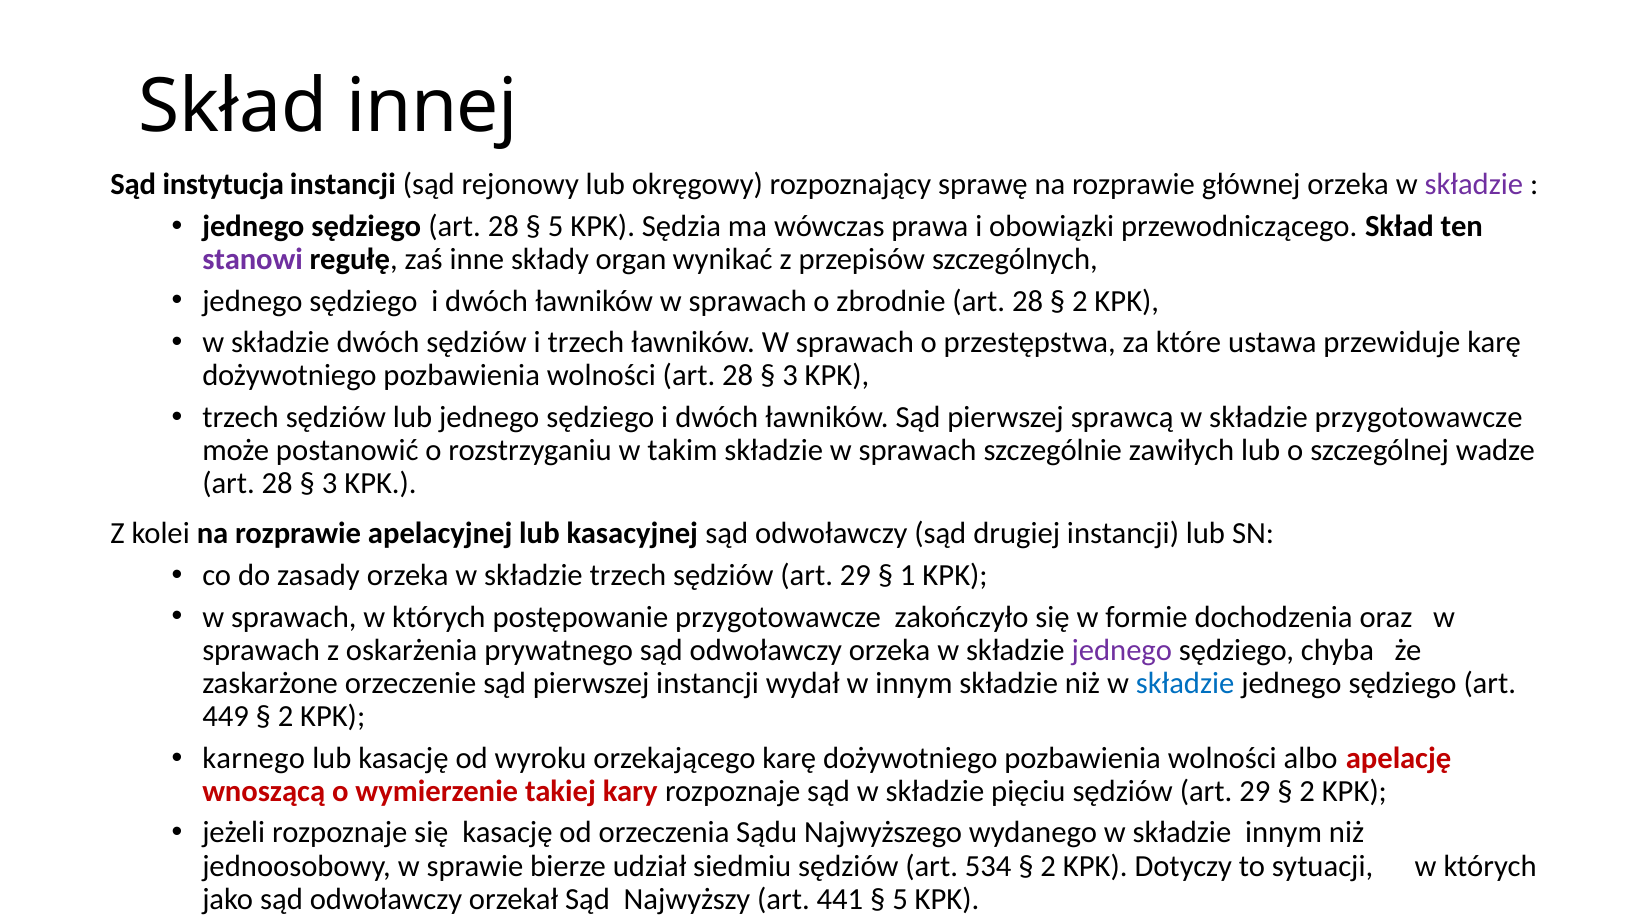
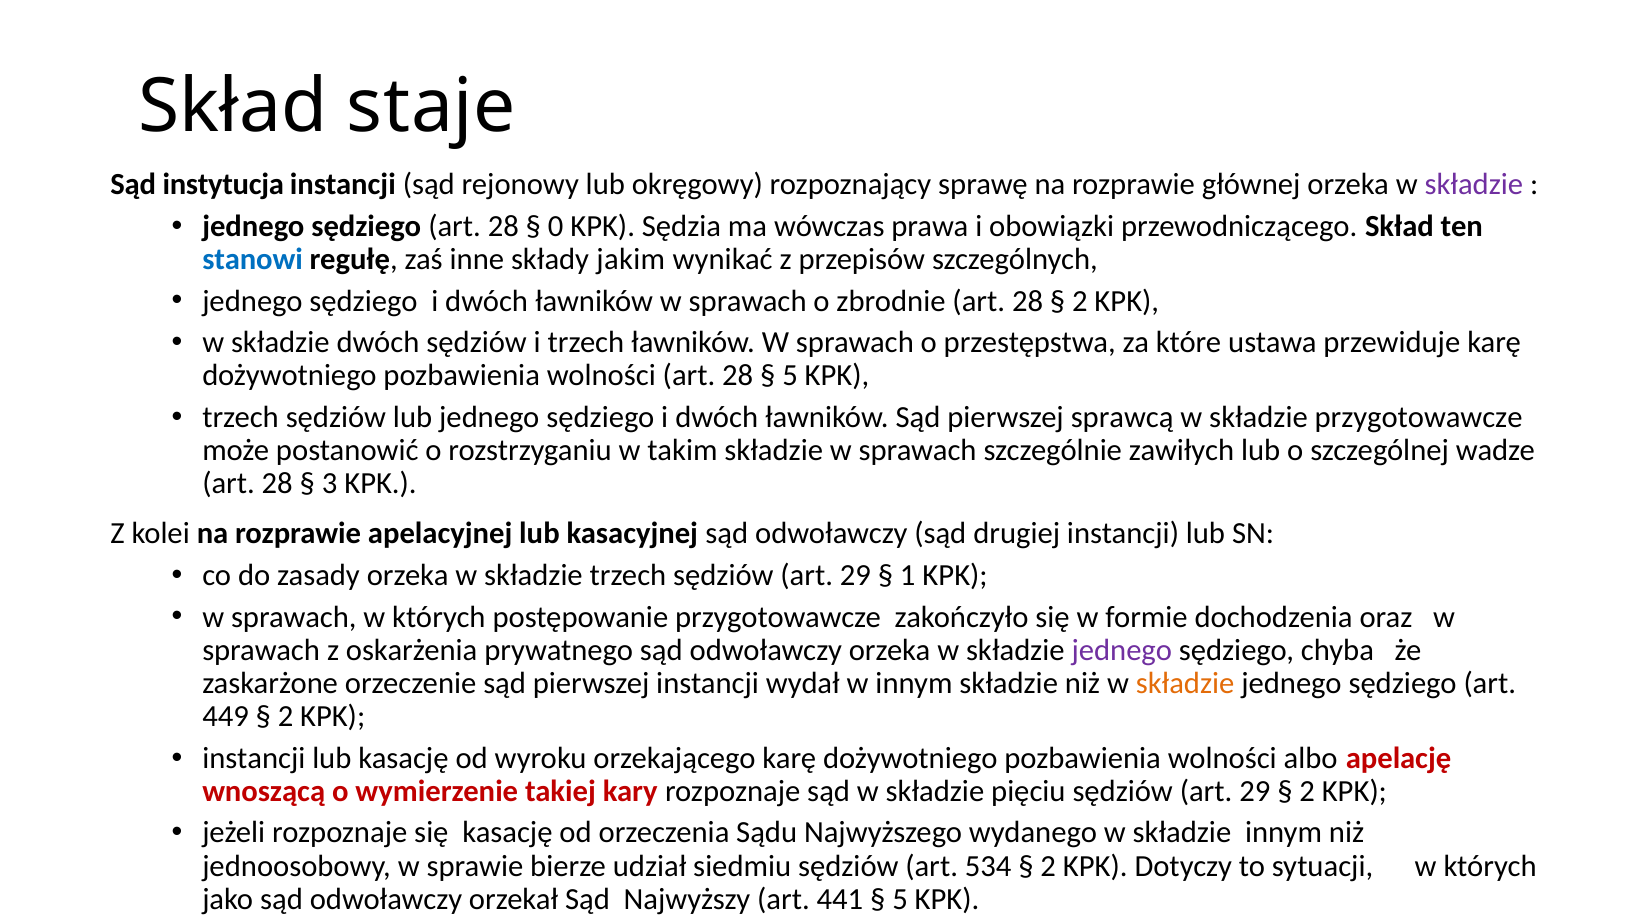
innej: innej -> staje (432, 107)
5: 5 -> 0 (556, 226)
stanowi colour: purple -> blue (253, 259)
organ: organ -> jakim (631, 259)
3: 3 -> 5 (790, 376)
składzie colour: blue -> orange (1185, 683)
karnego: karnego -> instancji (254, 758)
